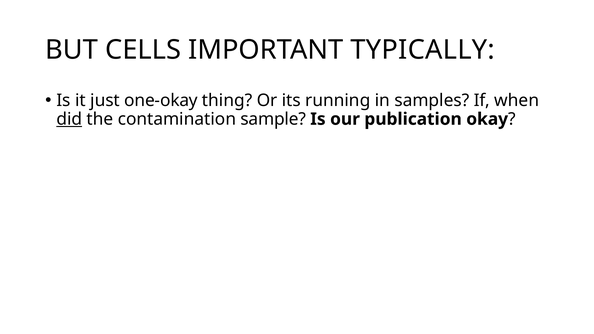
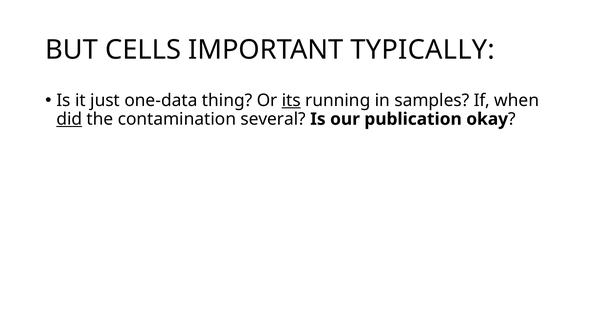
one-okay: one-okay -> one-data (161, 100)
its underline: none -> present (291, 100)
sample: sample -> several (273, 119)
